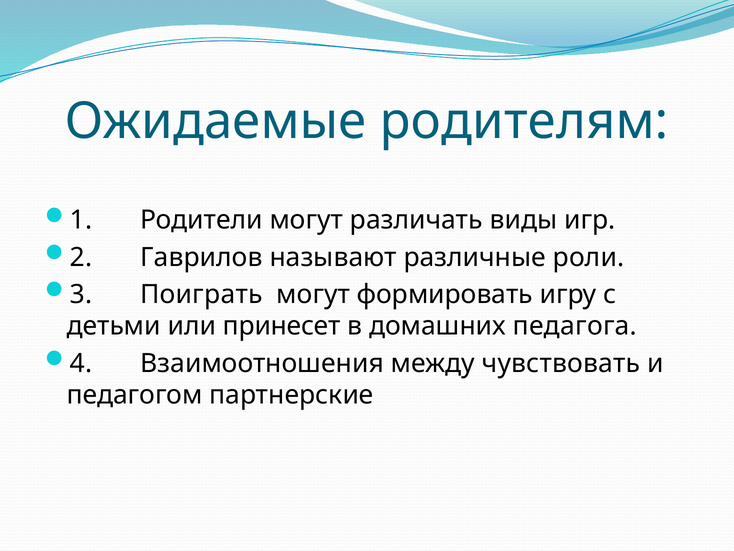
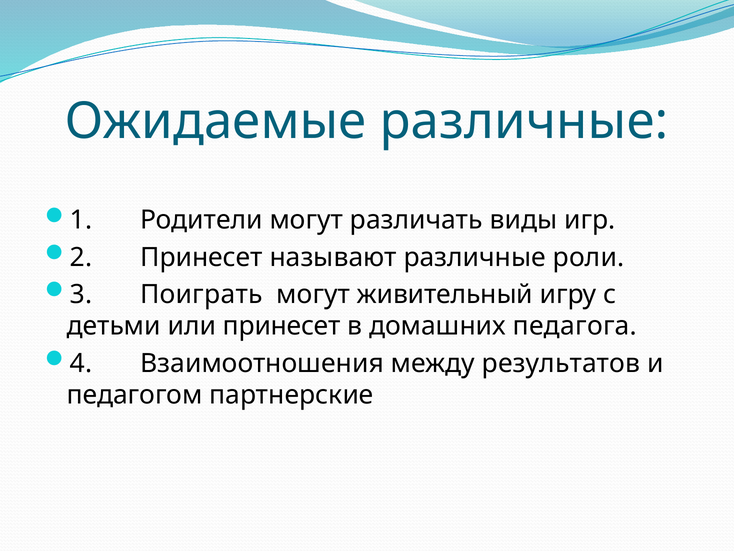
Ожидаемые родителям: родителям -> различные (524, 121)
2 Гаврилов: Гаврилов -> Принесет (201, 257)
формировать: формировать -> живительный (445, 294)
чувствовать: чувствовать -> результатов (561, 363)
